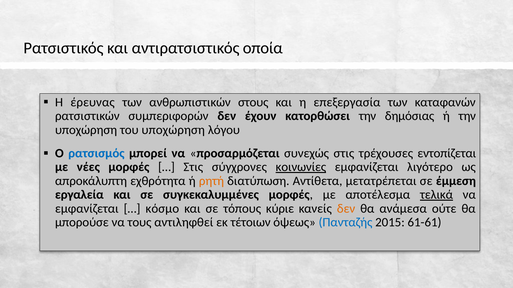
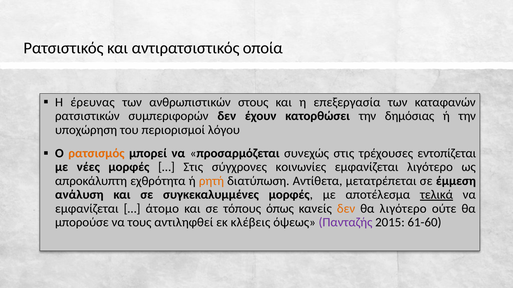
του υποχώρηση: υποχώρηση -> περιορισμοί (173, 130)
ρατσισμός colour: blue -> orange (96, 153)
κοινωνίες underline: present -> none (301, 167)
εργαλεία: εργαλεία -> ανάλυση (79, 195)
κόσμο: κόσμο -> άτομο (162, 209)
κύριε: κύριε -> όπως (280, 209)
θα ανάμεσα: ανάμεσα -> λιγότερο (403, 209)
τέτοιων: τέτοιων -> κλέβεις (251, 223)
Πανταζής colour: blue -> purple (345, 223)
61-61: 61-61 -> 61-60 (424, 223)
